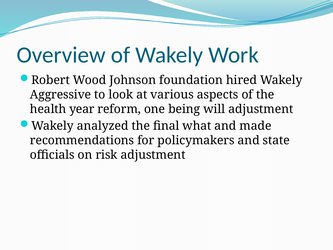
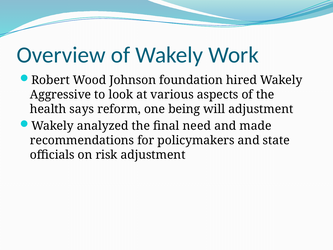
year: year -> says (82, 109)
what: what -> need (197, 126)
